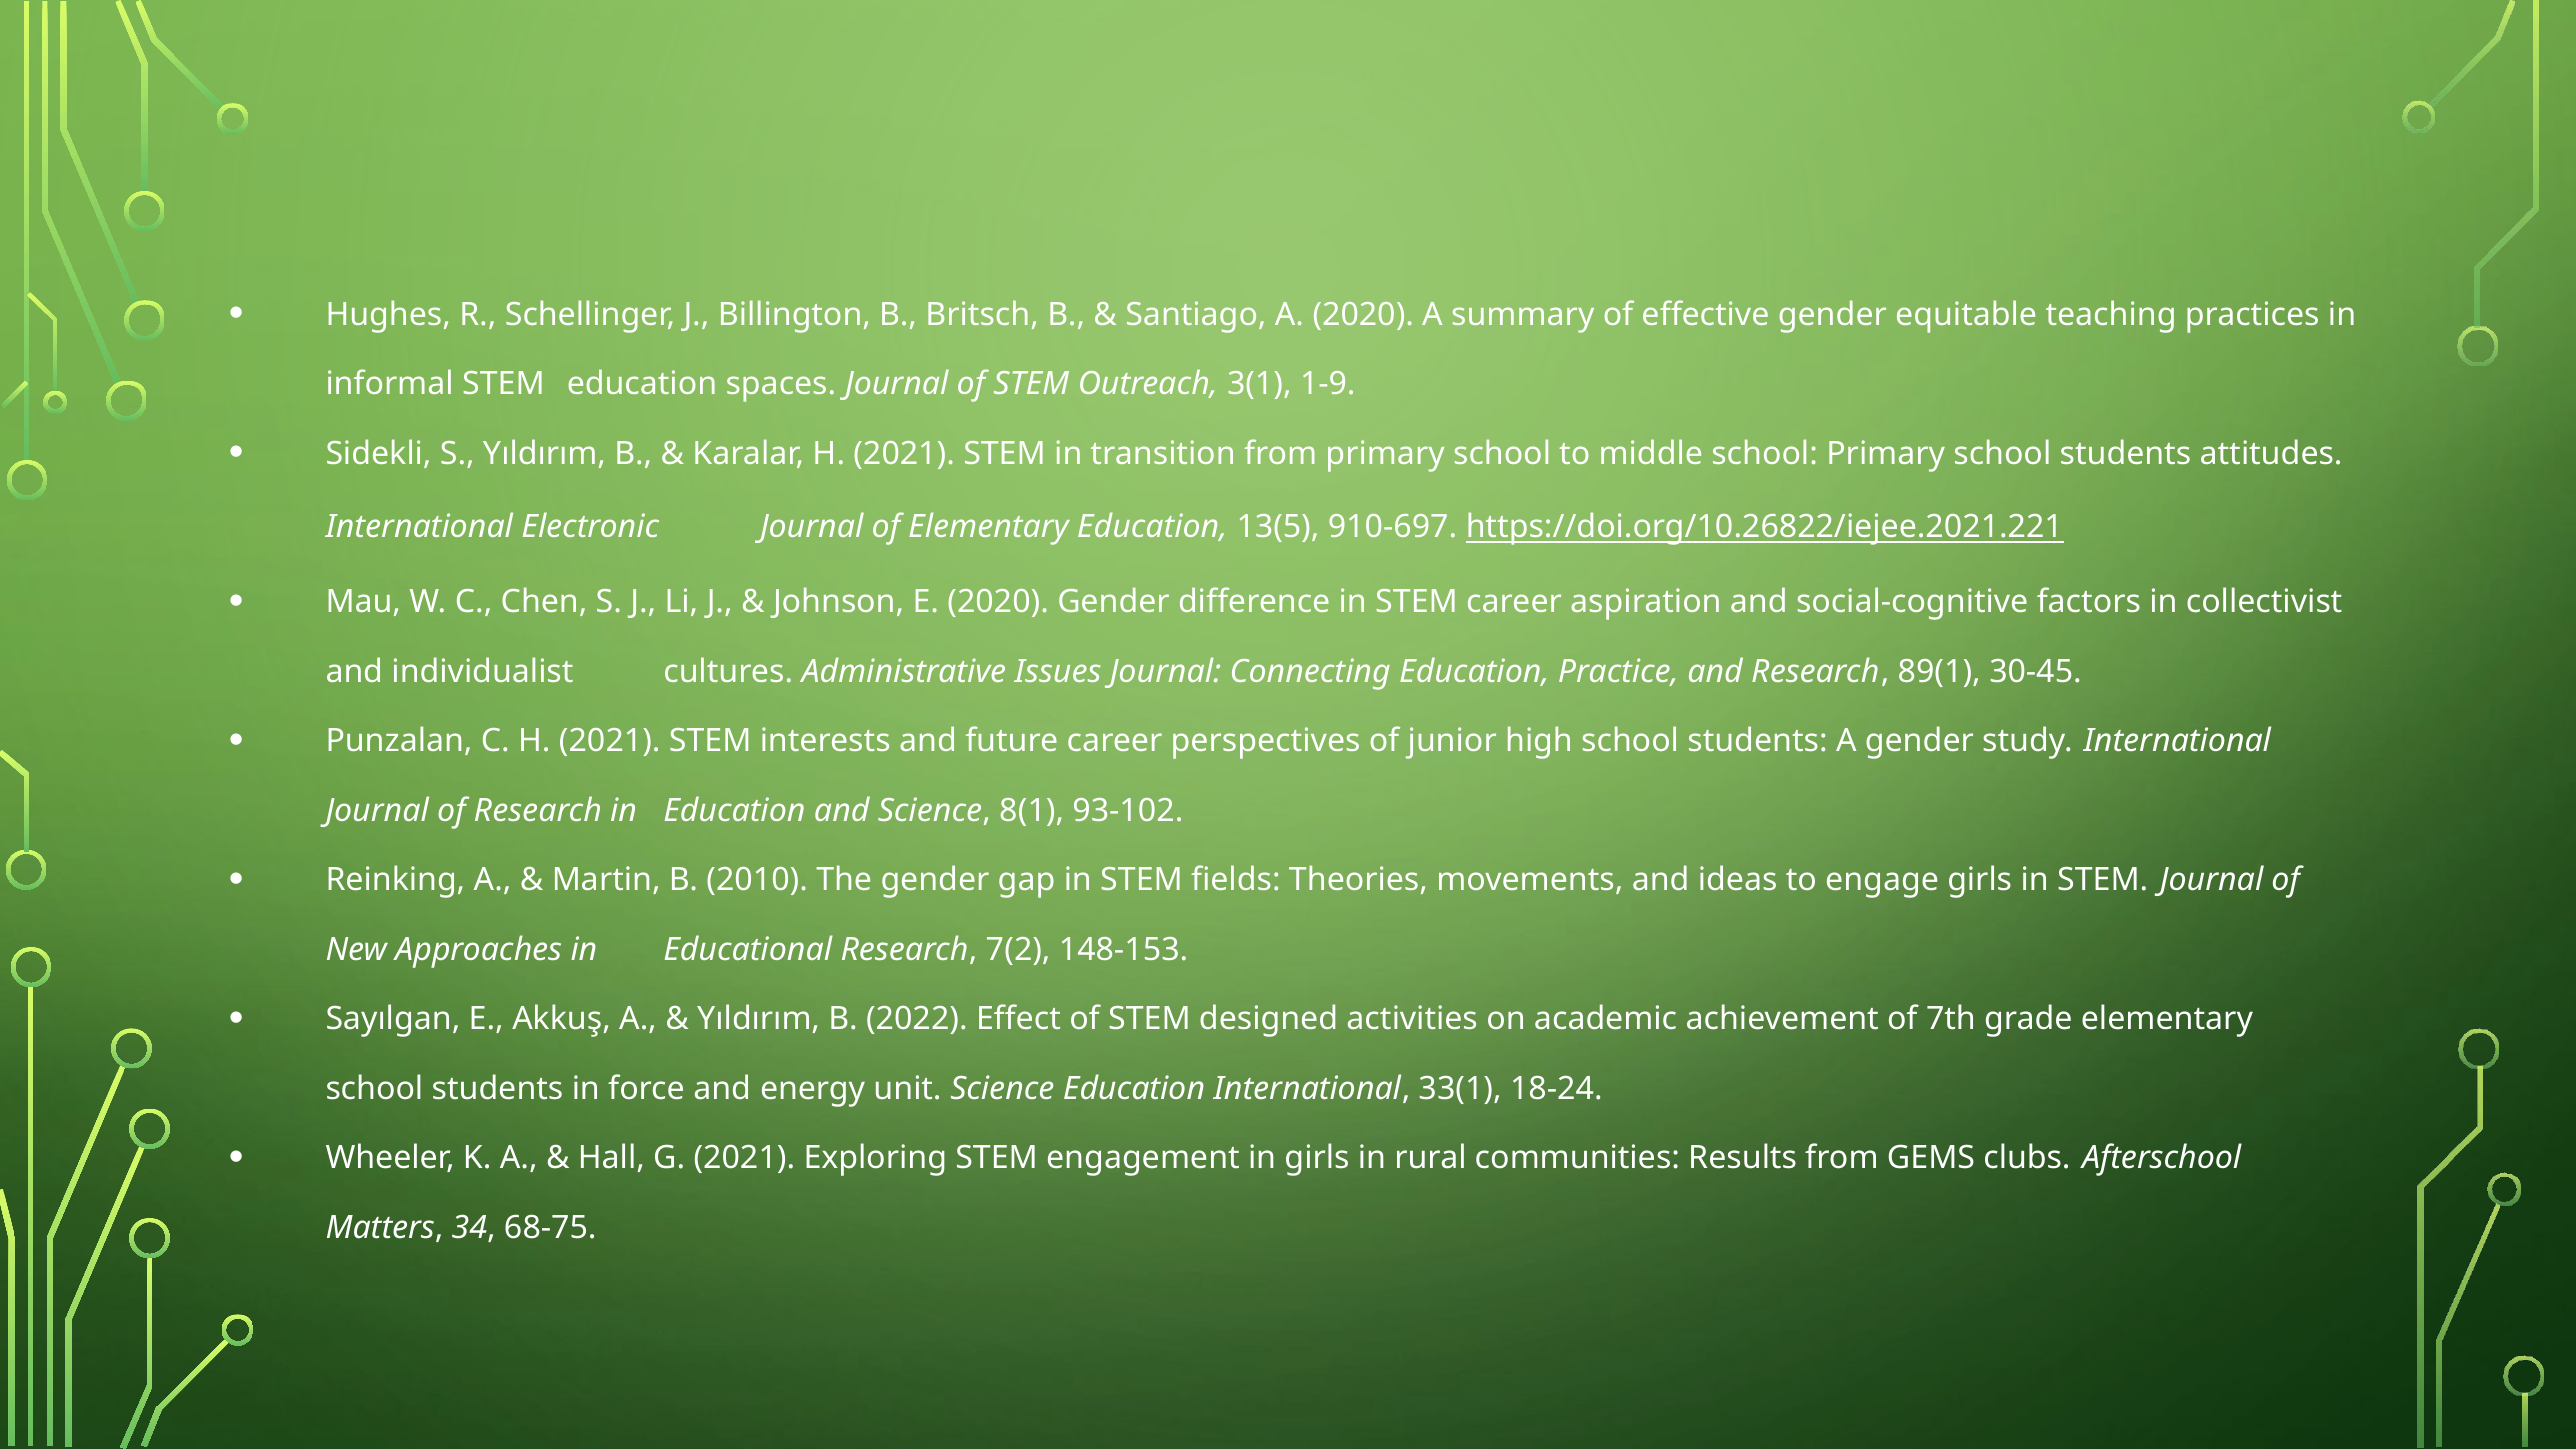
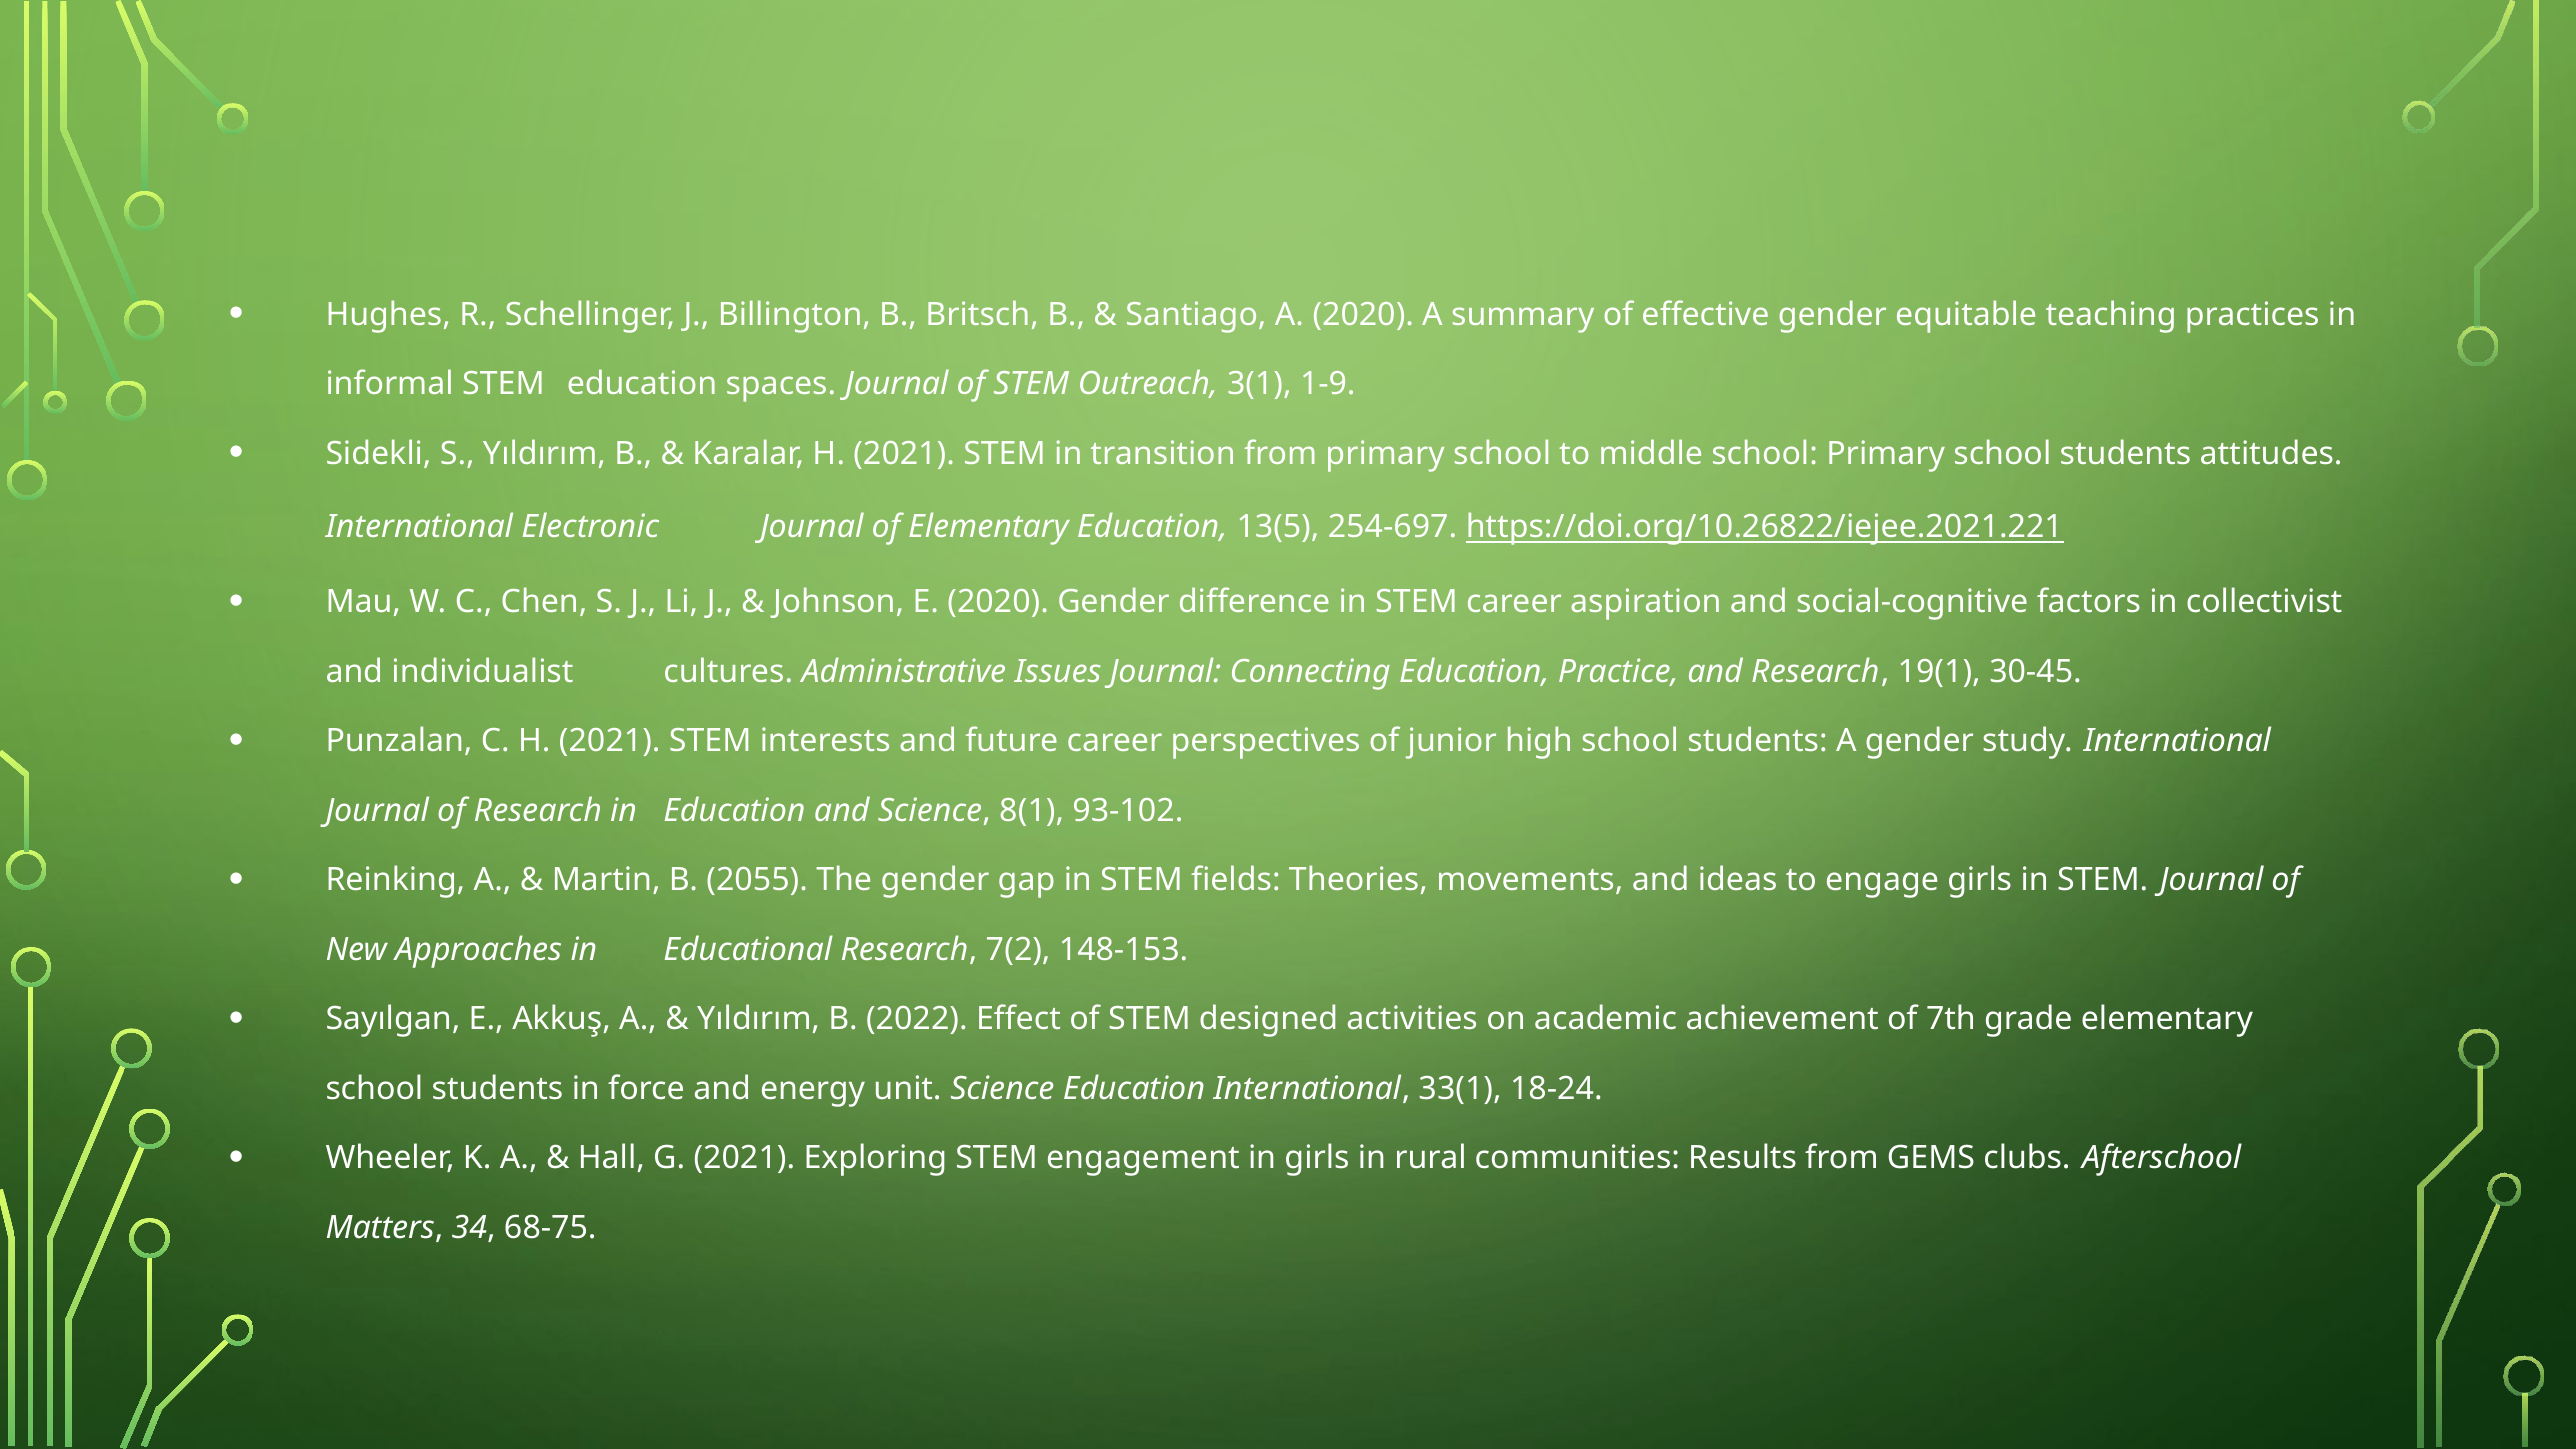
910-697: 910-697 -> 254-697 (1393, 527)
89(1: 89(1 -> 19(1 (1939, 672)
2010: 2010 -> 2055 (757, 880)
